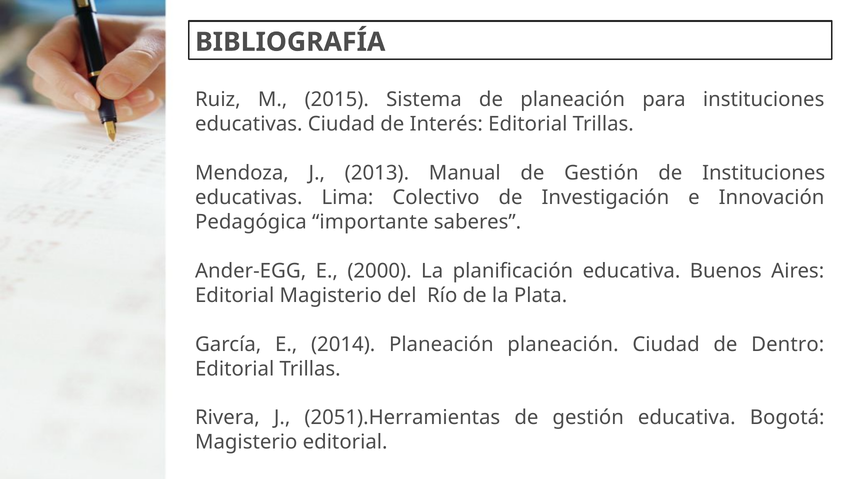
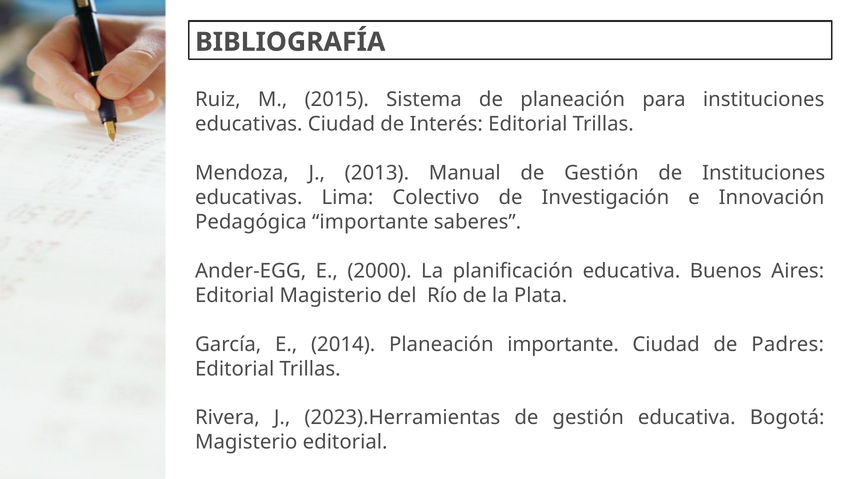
Planeación planeación: planeación -> importante (563, 344)
Dentro: Dentro -> Padres (788, 344)
2051).Herramientas: 2051).Herramientas -> 2023).Herramientas (402, 417)
